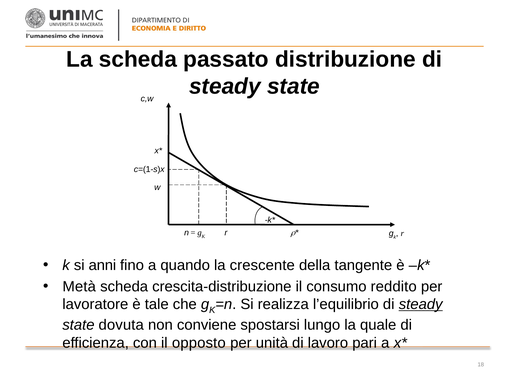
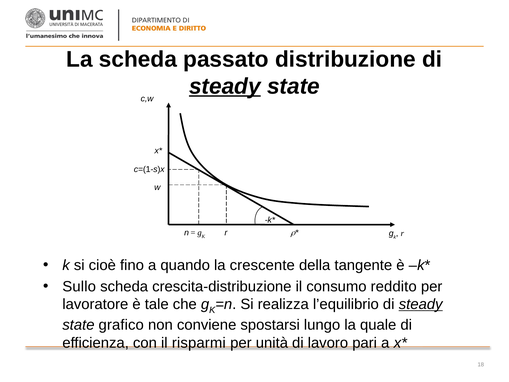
steady underline: none -> present (225, 86)
anni: anni -> cioè (102, 265)
Metà: Metà -> Sullo (79, 286)
dovuta: dovuta -> grafico (121, 325)
opposto: opposto -> risparmi (199, 343)
